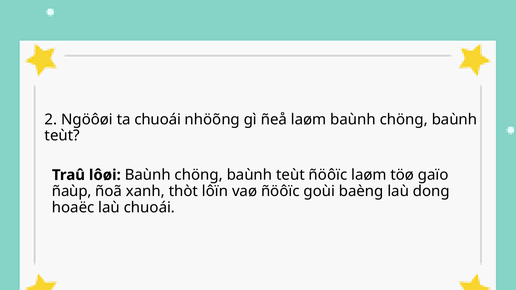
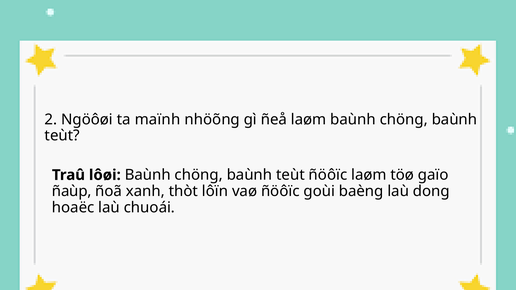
ta chuoái: chuoái -> maïnh (158, 120)
